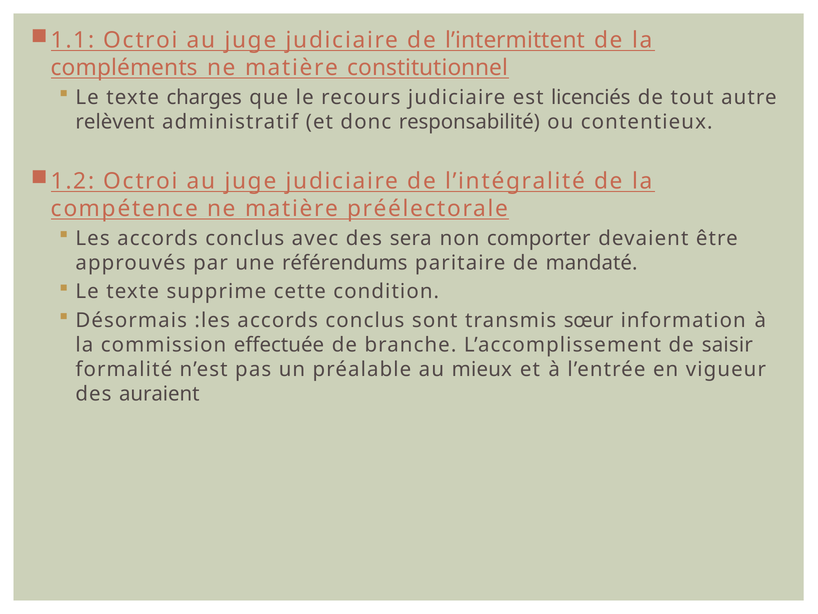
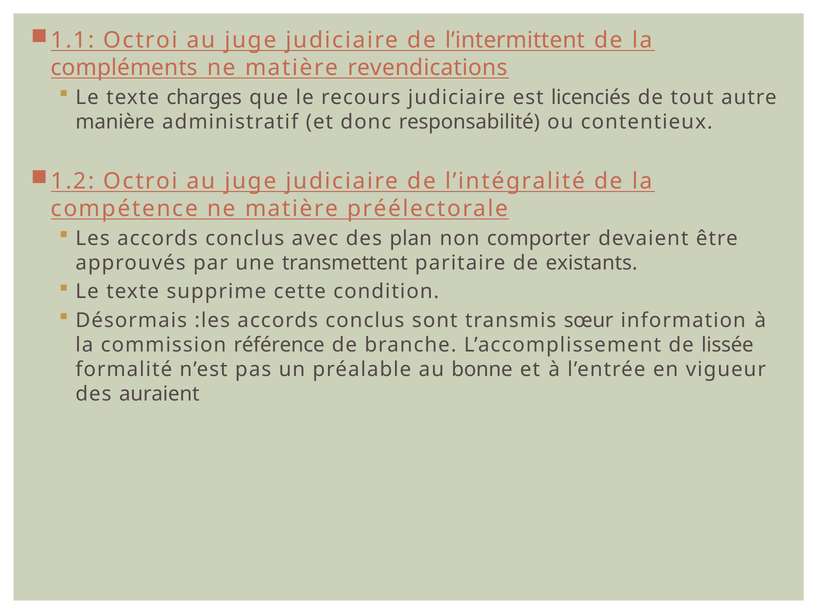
constitutionnel: constitutionnel -> revendications (428, 68)
relèvent: relèvent -> manière (115, 122)
sera: sera -> plan (411, 238)
référendums: référendums -> transmettent (345, 263)
mandaté: mandaté -> existants (592, 263)
effectuée: effectuée -> référence (279, 345)
saisir: saisir -> lissée (728, 345)
mieux: mieux -> bonne (482, 369)
